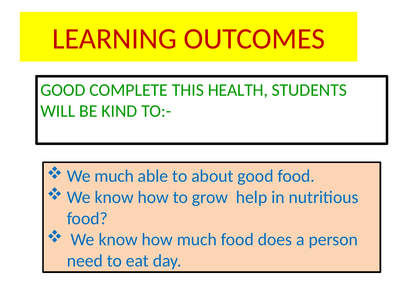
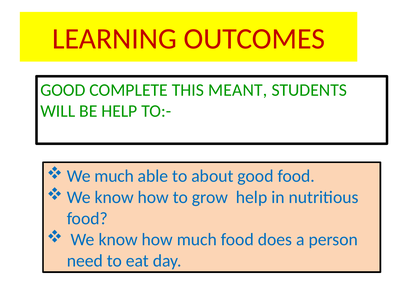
HEALTH: HEALTH -> MEANT (238, 90)
BE KIND: KIND -> HELP (119, 111)
